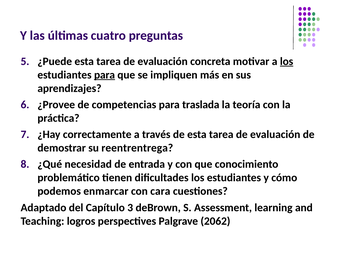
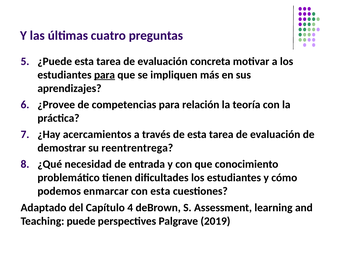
los underline: present -> none (287, 61)
traslada: traslada -> relación (201, 105)
correctamente: correctamente -> acercamientos (97, 134)
con cara: cara -> esta (160, 191)
3: 3 -> 4 (130, 207)
logros: logros -> puede (81, 221)
2062: 2062 -> 2019 (215, 221)
